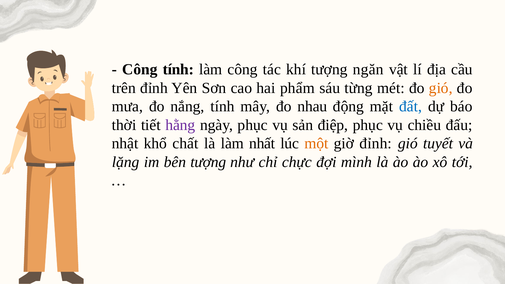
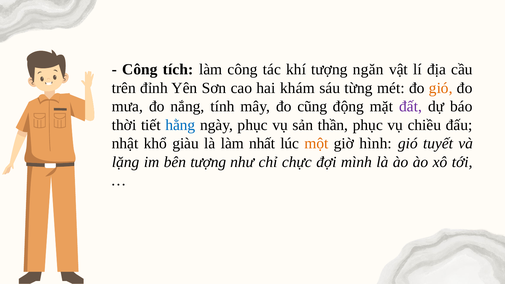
Công tính: tính -> tích (178, 69)
phẩm: phẩm -> khám (297, 88)
nhau: nhau -> cũng (312, 106)
đất colour: blue -> purple (411, 106)
hằng colour: purple -> blue (180, 125)
điệp: điệp -> thần (333, 125)
chất: chất -> giàu (186, 143)
giờ đỉnh: đỉnh -> hình (376, 143)
